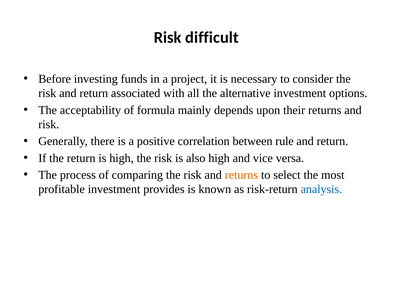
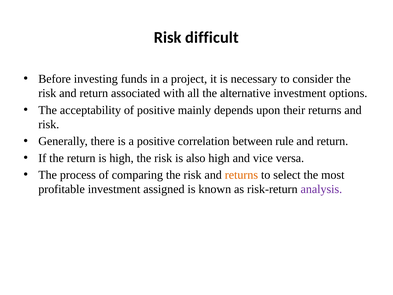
of formula: formula -> positive (156, 110)
provides: provides -> assigned (164, 189)
analysis colour: blue -> purple (321, 189)
